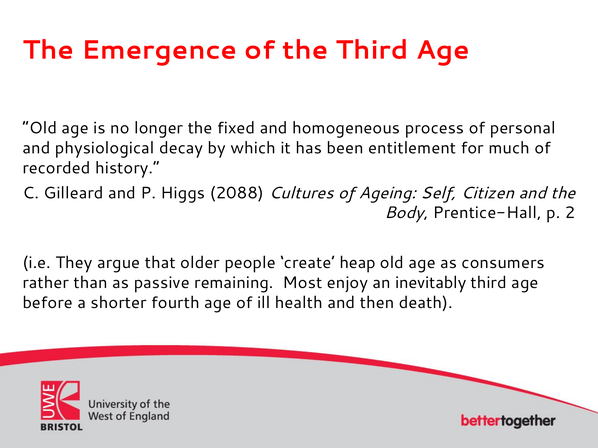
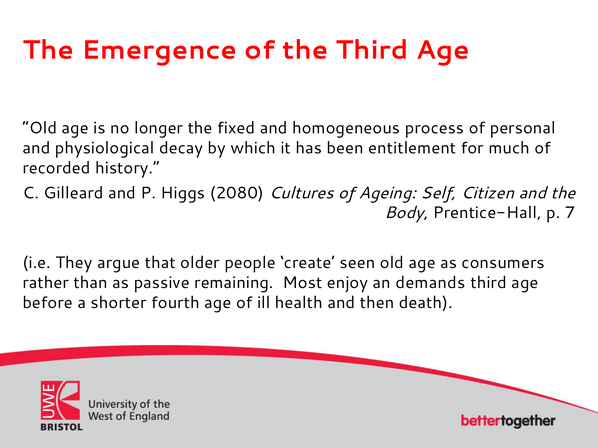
2088: 2088 -> 2080 (237, 193)
2: 2 -> 7 (570, 213)
heap: heap -> seen (358, 263)
inevitably: inevitably -> demands (431, 283)
